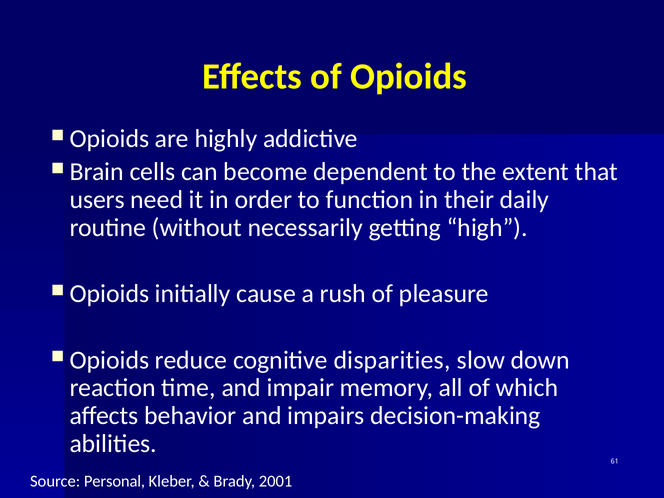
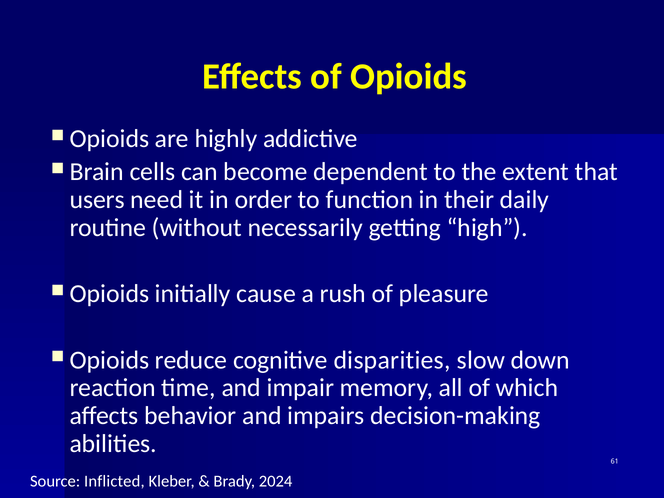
Personal: Personal -> Inflicted (114, 481)
2001: 2001 -> 2024 (276, 481)
